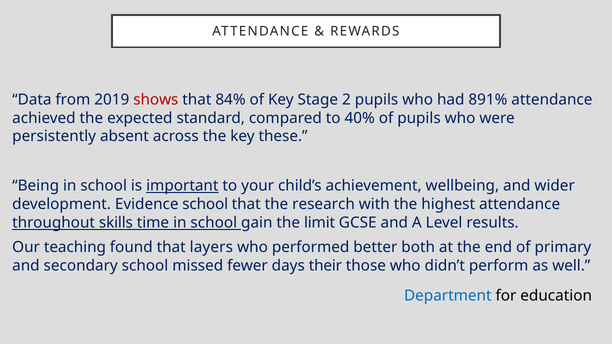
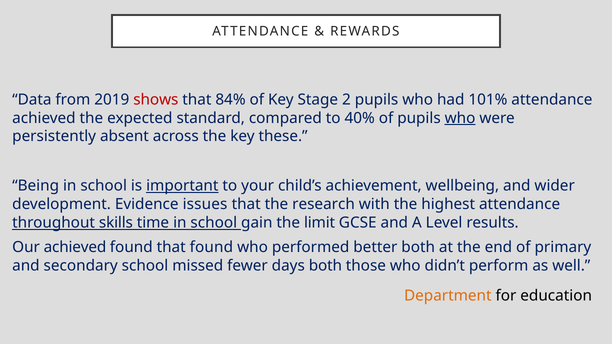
891%: 891% -> 101% (488, 100)
who underline: none -> present (460, 118)
Evidence school: school -> issues (205, 204)
Our teaching: teaching -> achieved (75, 247)
that layers: layers -> found (211, 247)
days their: their -> both (325, 266)
Department colour: blue -> orange (448, 296)
